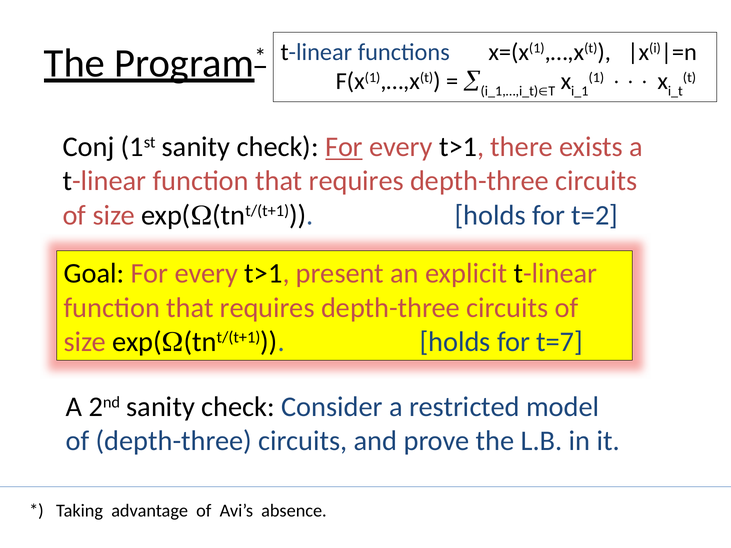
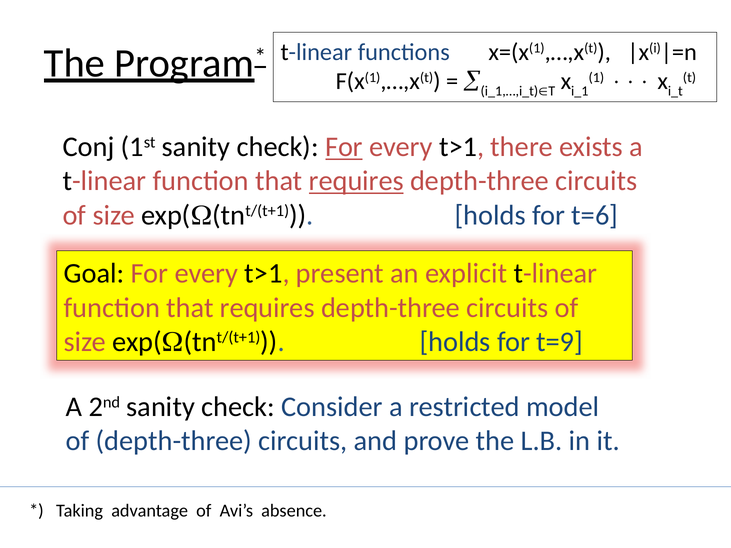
requires underline: none -> present (356, 181)
t=2: t=2 -> t=6 (595, 215)
t=7: t=7 -> t=9 (560, 342)
